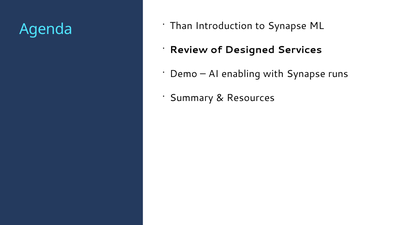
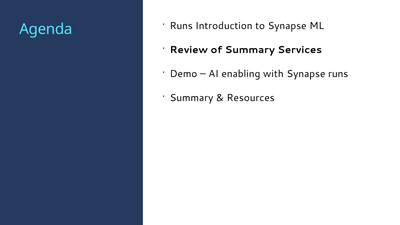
Than: Than -> Runs (181, 26)
of Designed: Designed -> Summary (250, 50)
